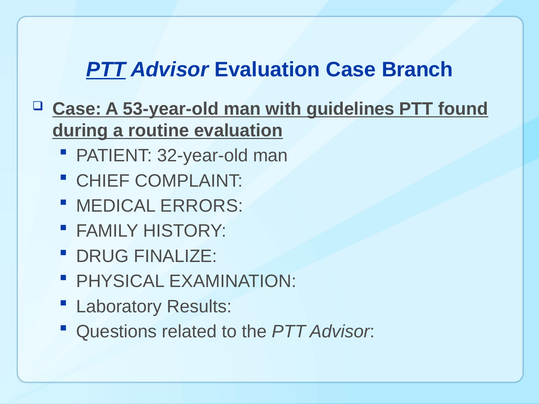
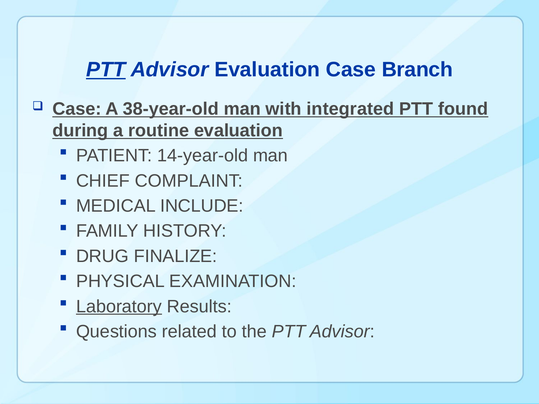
53-year-old: 53-year-old -> 38-year-old (171, 109)
guidelines: guidelines -> integrated (350, 109)
32-year-old: 32-year-old -> 14-year-old (203, 156)
ERRORS: ERRORS -> INCLUDE (202, 206)
Laboratory underline: none -> present (119, 307)
